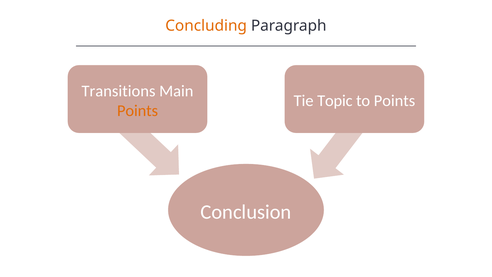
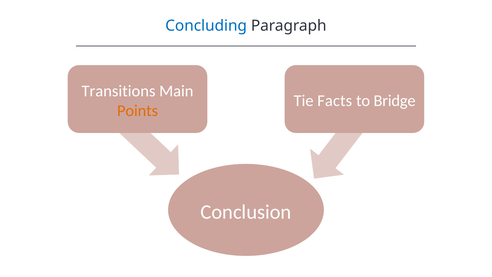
Concluding colour: orange -> blue (206, 26)
Topic: Topic -> Facts (335, 101)
to Points: Points -> Bridge (395, 101)
